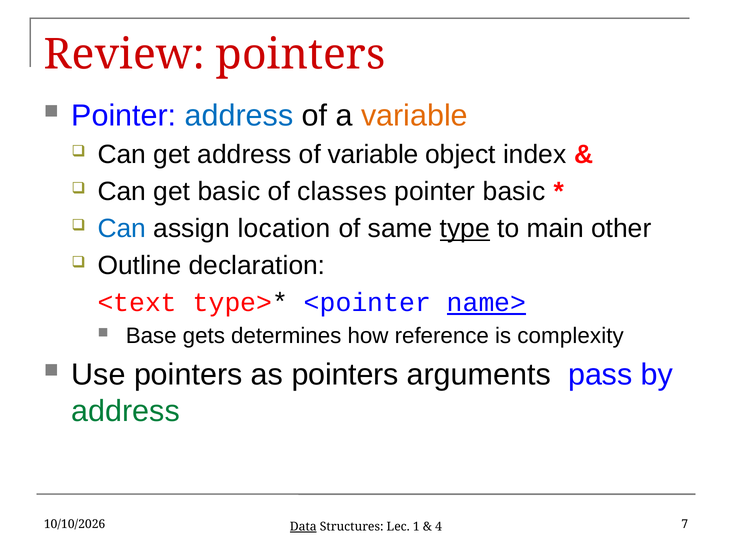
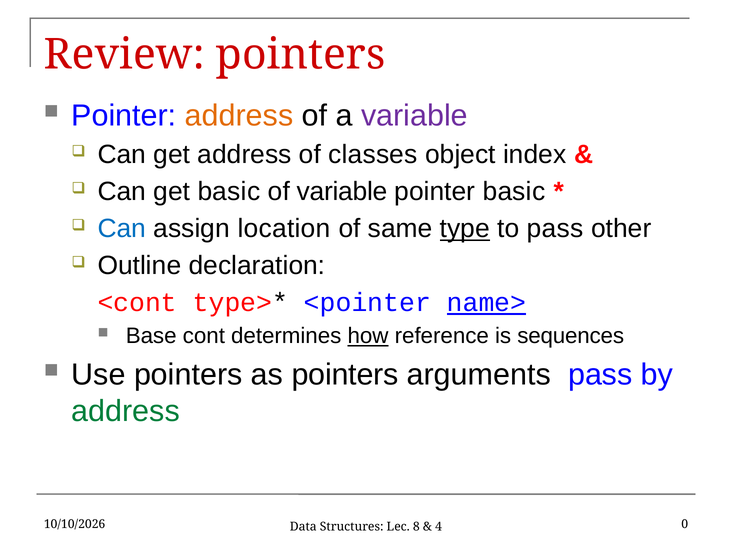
address colour: blue -> orange (239, 116)
variable colour: orange -> purple (414, 116)
of variable: variable -> classes (373, 155)
of classes: classes -> variable (342, 192)
to main: main -> pass (555, 229)
<text: <text -> <cont (137, 303)
gets: gets -> cont (204, 336)
how underline: none -> present (368, 336)
complexity: complexity -> sequences (571, 336)
Data underline: present -> none (303, 527)
1: 1 -> 8 (416, 527)
7: 7 -> 0 (685, 524)
